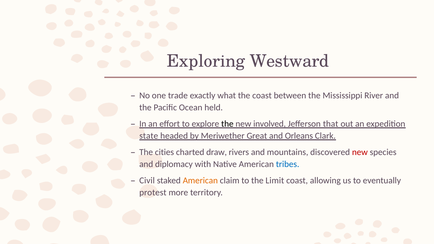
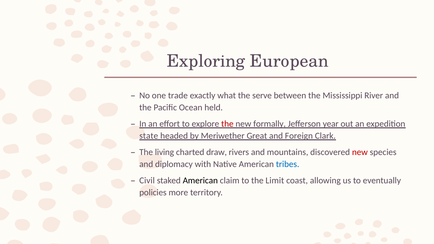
Westward: Westward -> European (289, 61)
the coast: coast -> serve (262, 96)
the colour: black -> red (227, 124)
involved: involved -> formally (270, 124)
that: that -> year (331, 124)
Orleans: Orleans -> Foreign (299, 136)
cities: cities -> living (164, 152)
American colour: orange -> black (200, 181)
protest: protest -> policies (153, 193)
